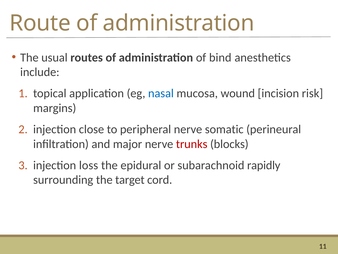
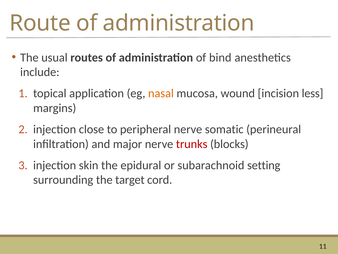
nasal colour: blue -> orange (161, 93)
risk: risk -> less (313, 93)
loss: loss -> skin (89, 165)
rapidly: rapidly -> setting (264, 165)
